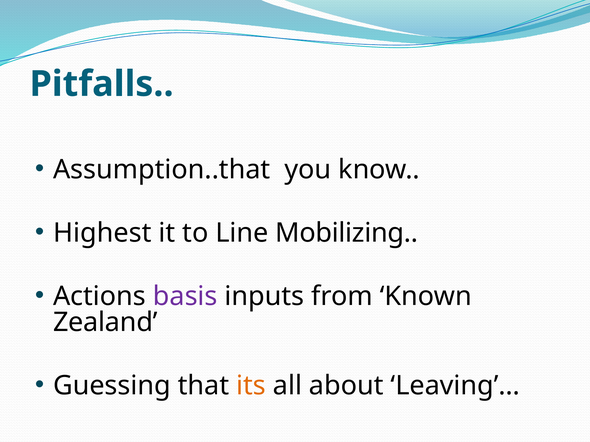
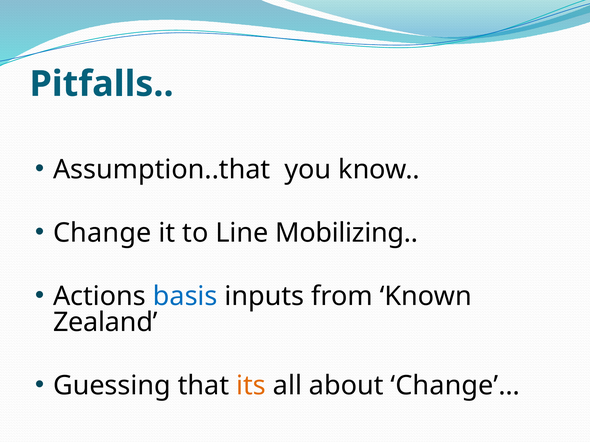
Highest: Highest -> Change (102, 233)
basis colour: purple -> blue (185, 297)
Leaving’…: Leaving’… -> Change’… (455, 386)
